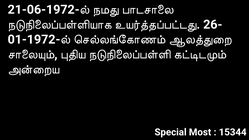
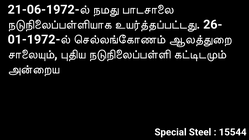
Most: Most -> Steel (200, 132)
15344: 15344 -> 15544 (233, 132)
